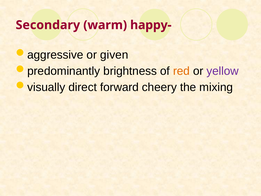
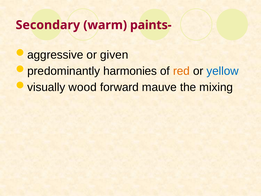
happy-: happy- -> paints- (151, 25)
brightness: brightness -> harmonies (130, 71)
yellow colour: purple -> blue (223, 71)
direct: direct -> wood (83, 87)
cheery: cheery -> mauve (159, 87)
